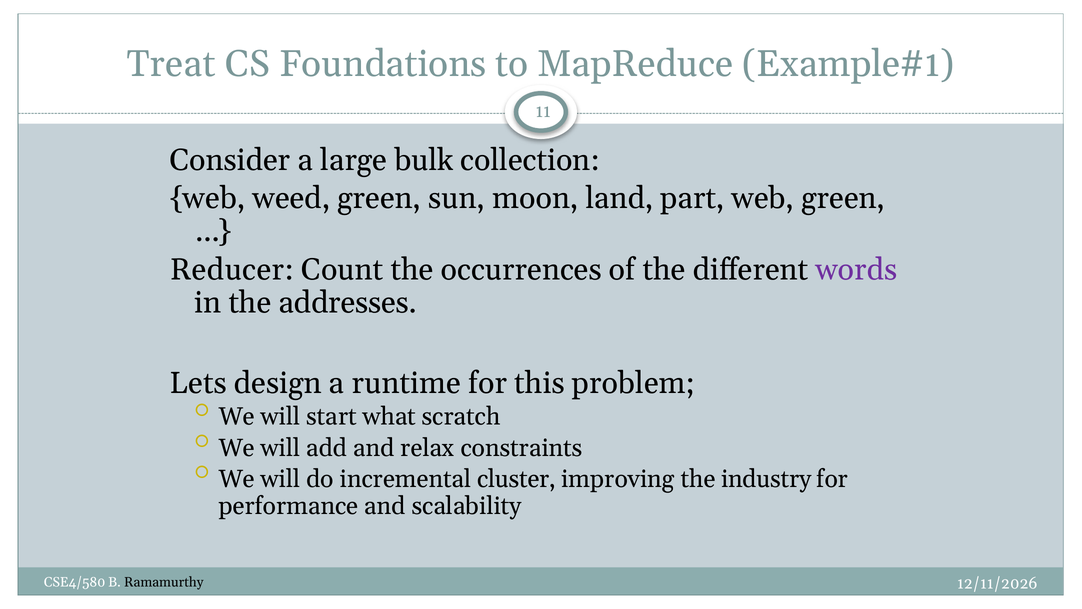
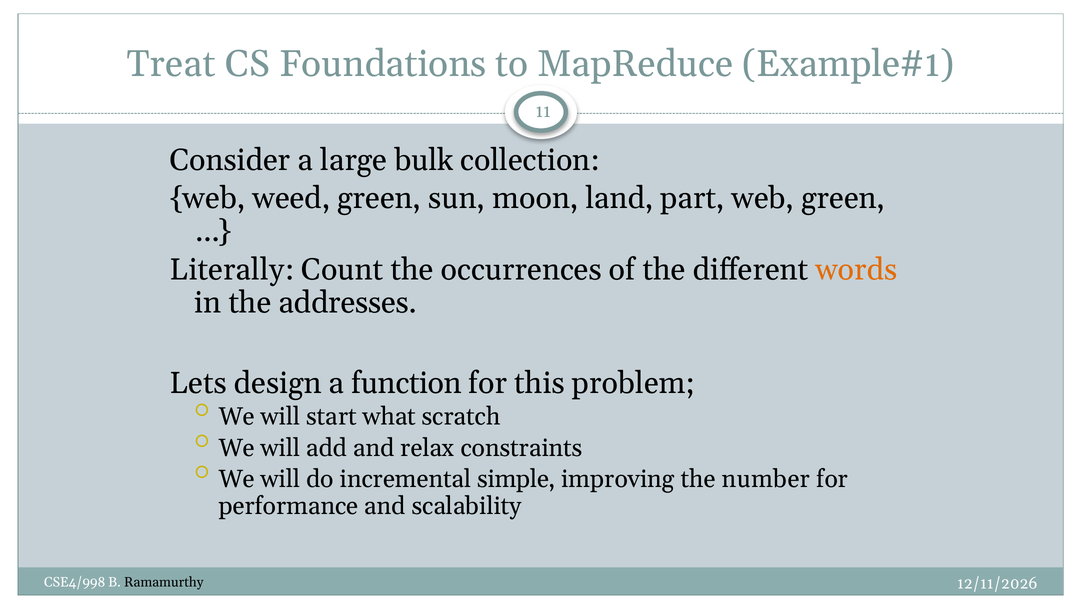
Reducer: Reducer -> Literally (232, 270)
words colour: purple -> orange (857, 270)
runtime: runtime -> function (406, 383)
cluster: cluster -> simple (516, 479)
industry: industry -> number (766, 479)
CSE4/580: CSE4/580 -> CSE4/998 (75, 582)
